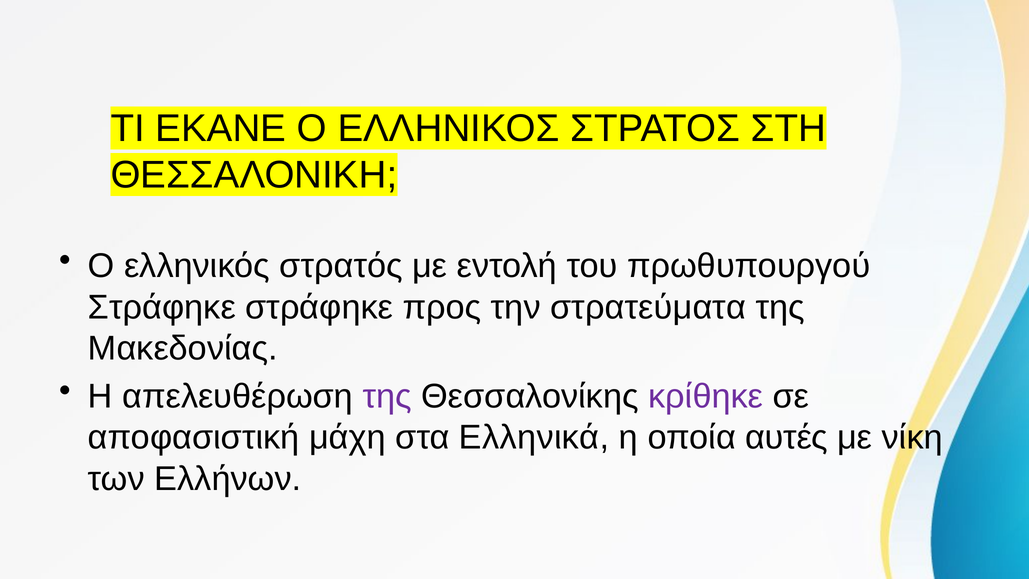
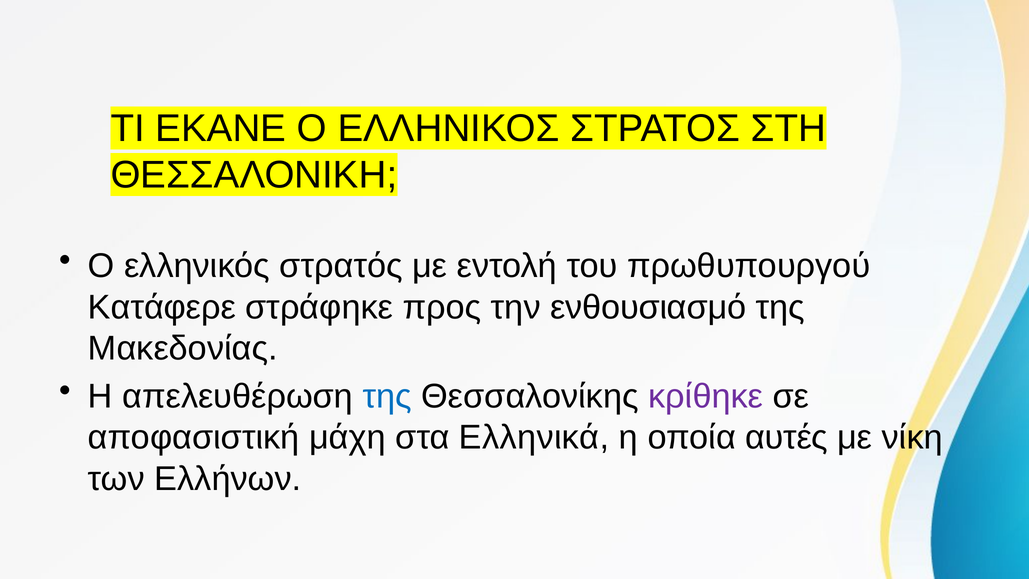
Στράφηκε: Στράφηκε -> Κατάφερε (162, 307)
στρατεύματα: στρατεύματα -> ενθουσιασμό (648, 307)
της colour: purple -> blue (387, 396)
